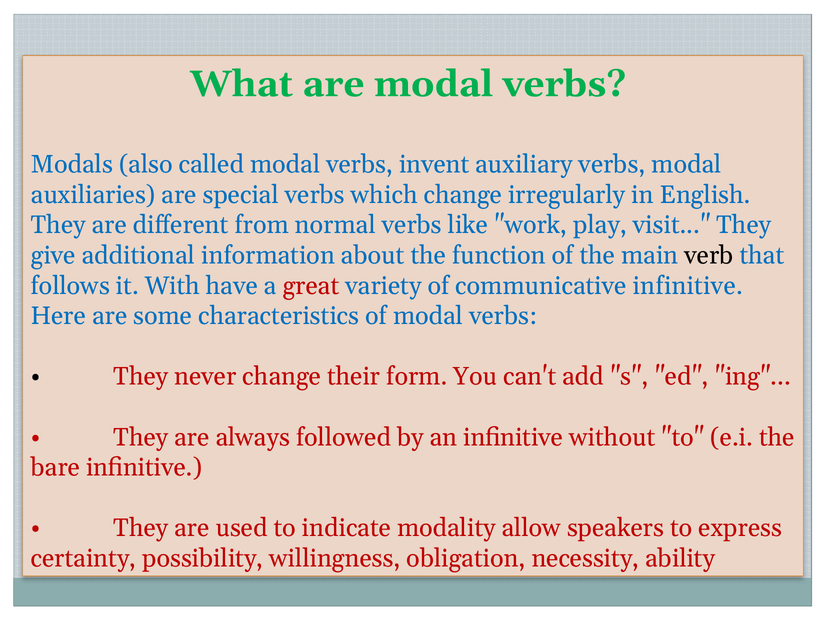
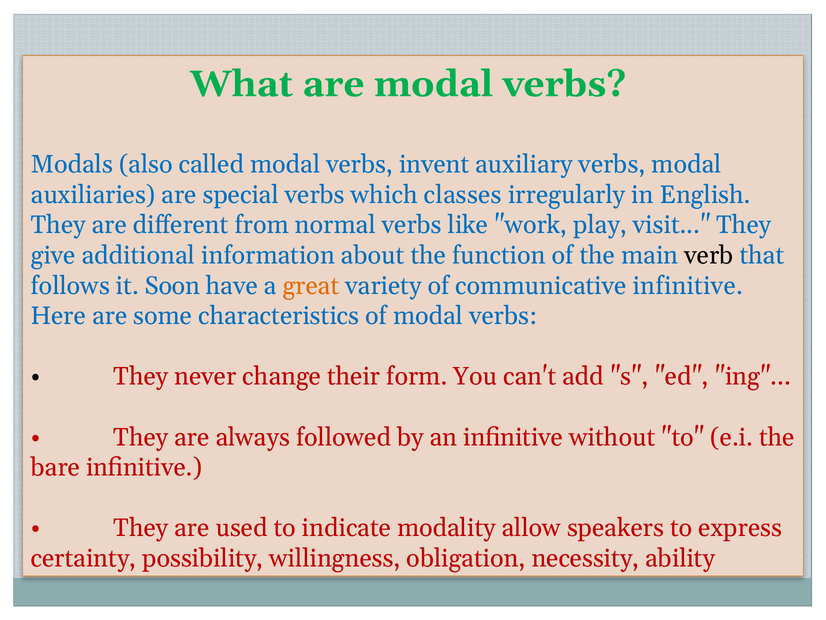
which change: change -> classes (463, 195)
With: With -> Soon (172, 286)
great colour: red -> orange (311, 286)
